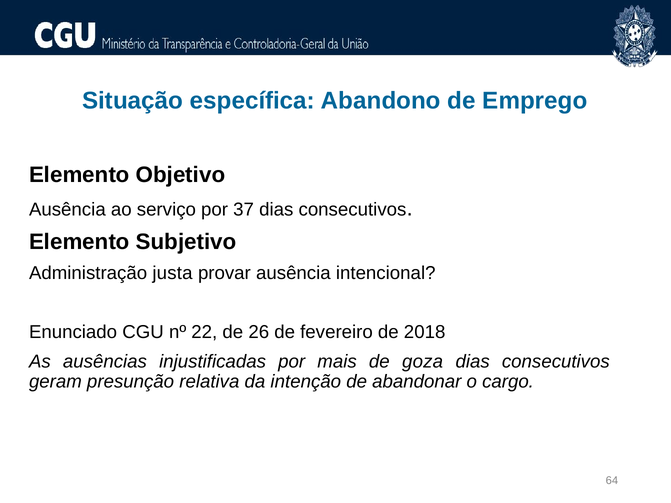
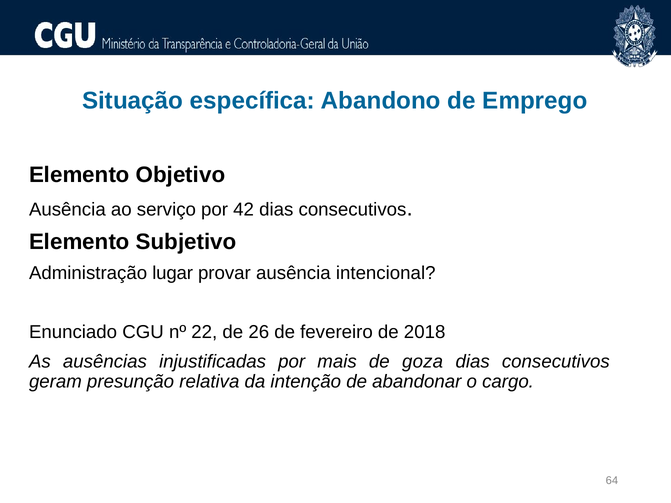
37: 37 -> 42 (244, 210)
justa: justa -> lugar (173, 273)
